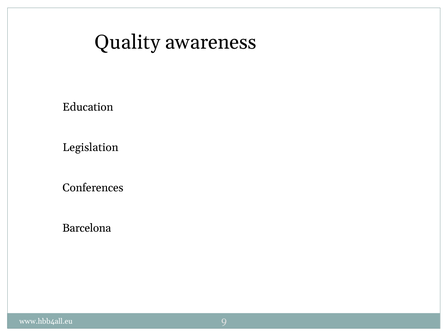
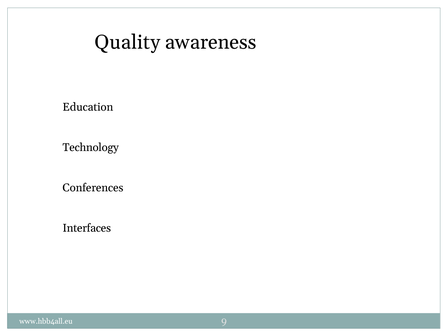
Legislation: Legislation -> Technology (91, 147)
Barcelona: Barcelona -> Interfaces (87, 228)
